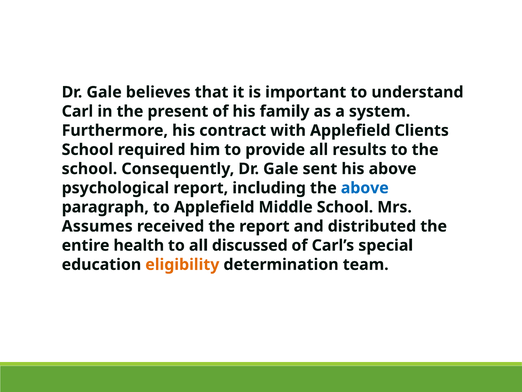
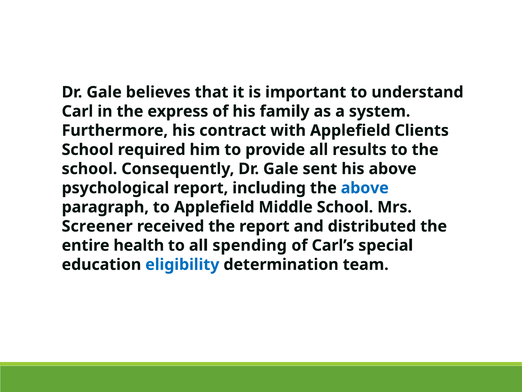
present: present -> express (178, 111)
Assumes: Assumes -> Screener (97, 226)
discussed: discussed -> spending (250, 245)
eligibility colour: orange -> blue (182, 264)
